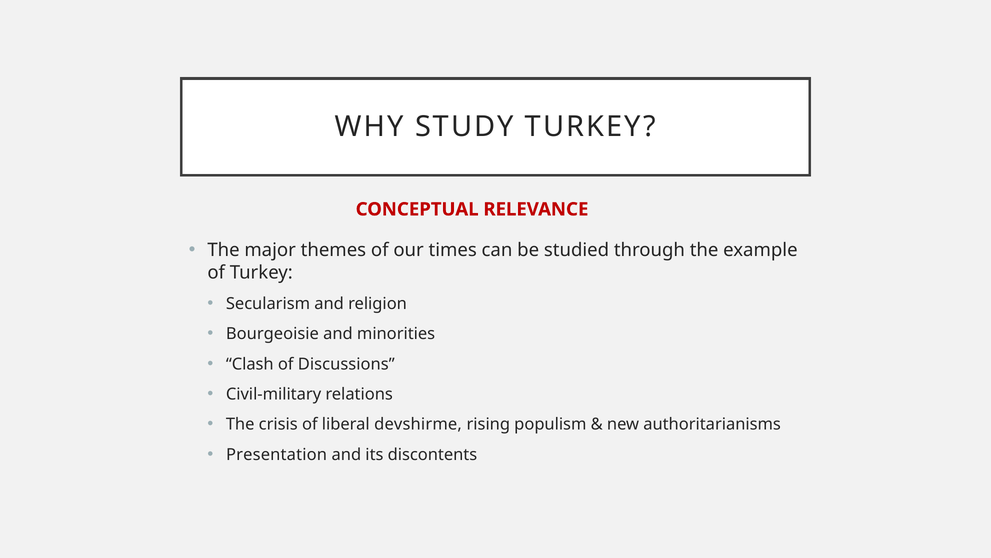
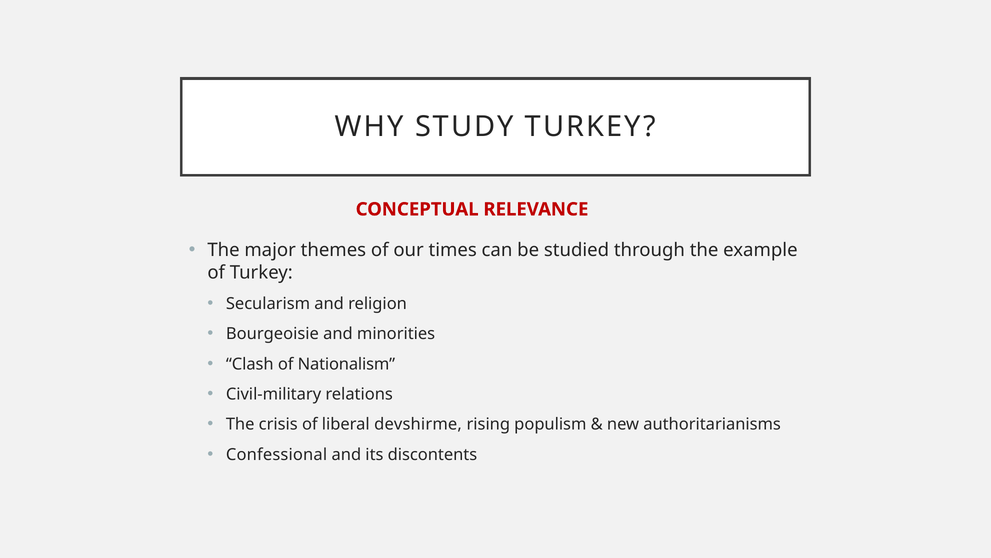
Discussions: Discussions -> Nationalism (346, 364)
Presentation: Presentation -> Confessional (277, 454)
